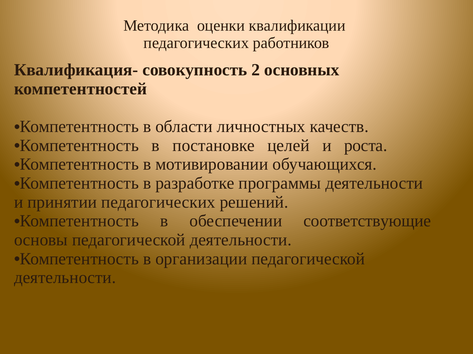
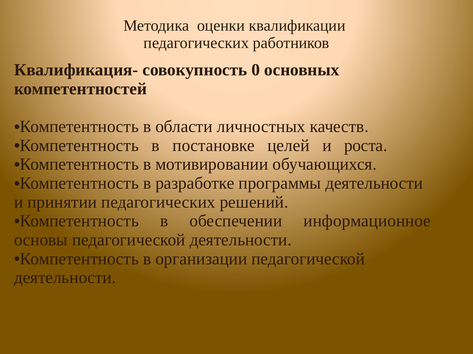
2: 2 -> 0 (256, 70)
соответствующие: соответствующие -> информационное (367, 221)
